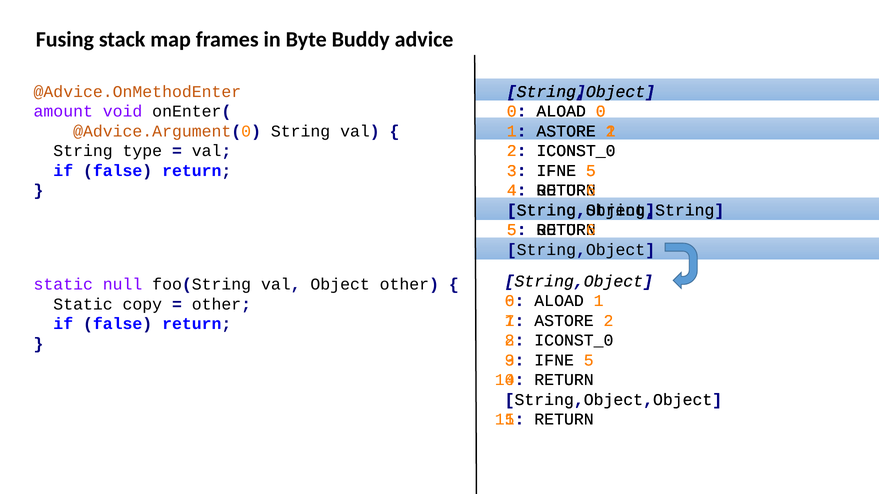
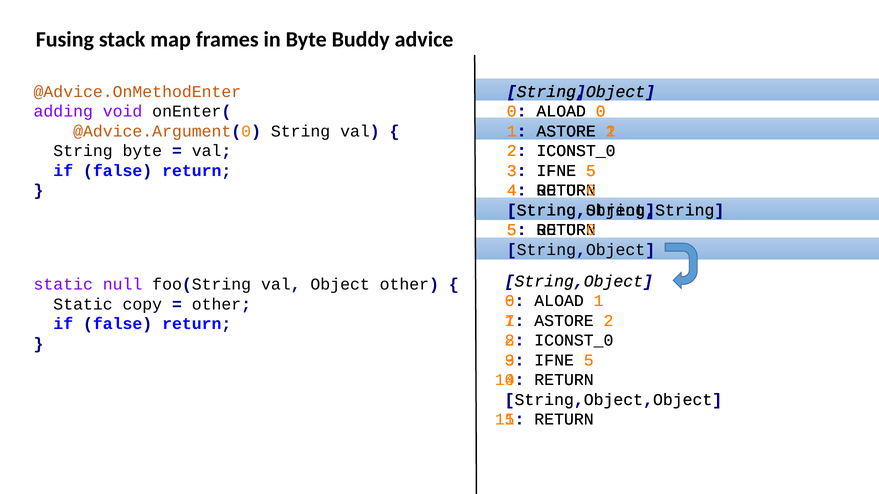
amount: amount -> adding (63, 112)
String type: type -> byte (142, 151)
